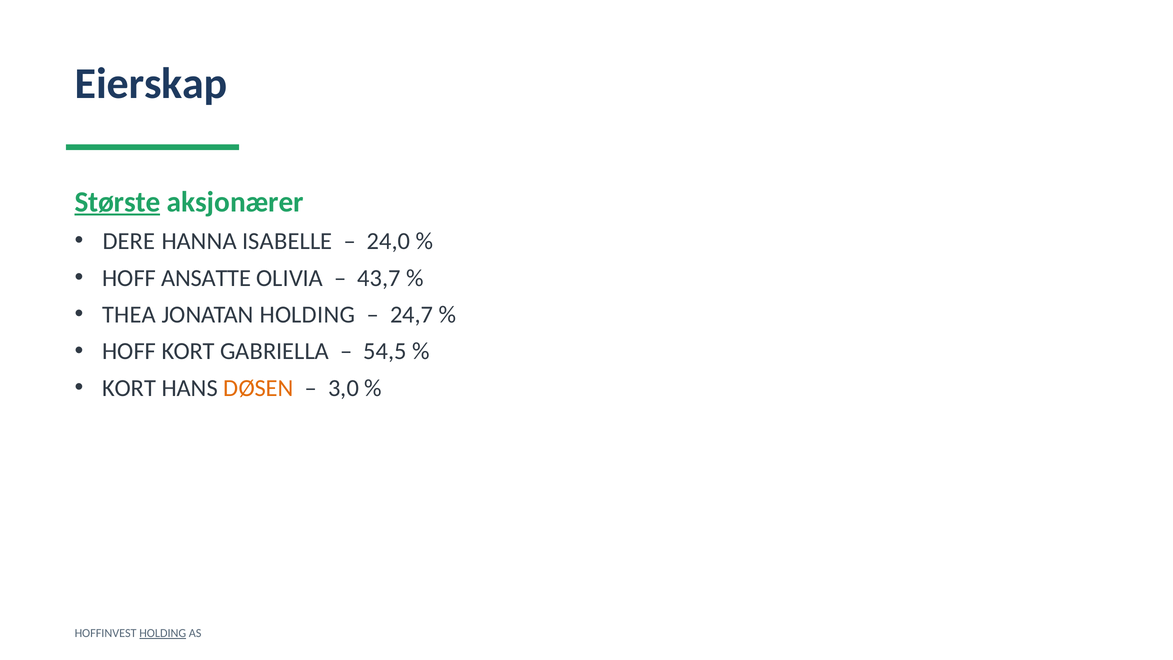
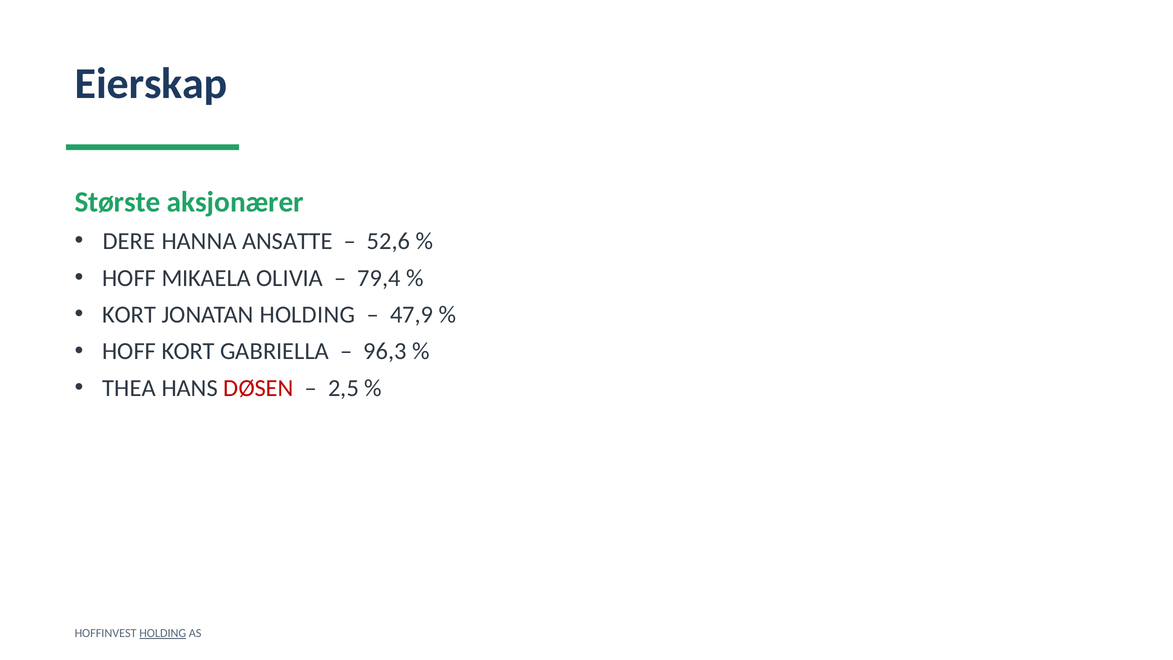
Største underline: present -> none (118, 202)
ISABELLE: ISABELLE -> ANSATTE (287, 241)
24,0: 24,0 -> 52,6 (388, 241)
ANSATTE: ANSATTE -> MIKAELA (206, 278)
43,7: 43,7 -> 79,4 (379, 278)
THEA: THEA -> KORT (129, 315)
24,7: 24,7 -> 47,9 (412, 315)
54,5: 54,5 -> 96,3 (385, 351)
KORT: KORT -> THEA (129, 388)
DØSEN colour: orange -> red (259, 388)
3,0: 3,0 -> 2,5 (343, 388)
